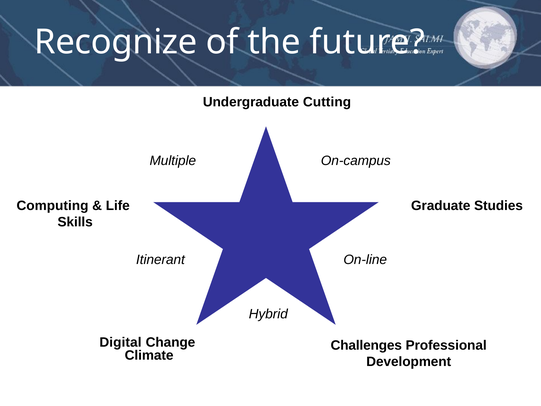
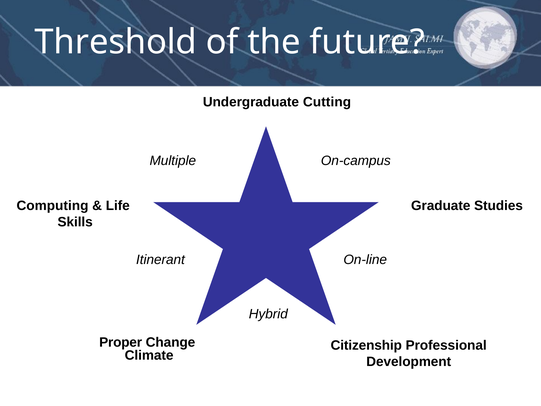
Recognize: Recognize -> Threshold (116, 42)
Digital: Digital -> Proper (121, 342)
Challenges: Challenges -> Citizenship (366, 345)
